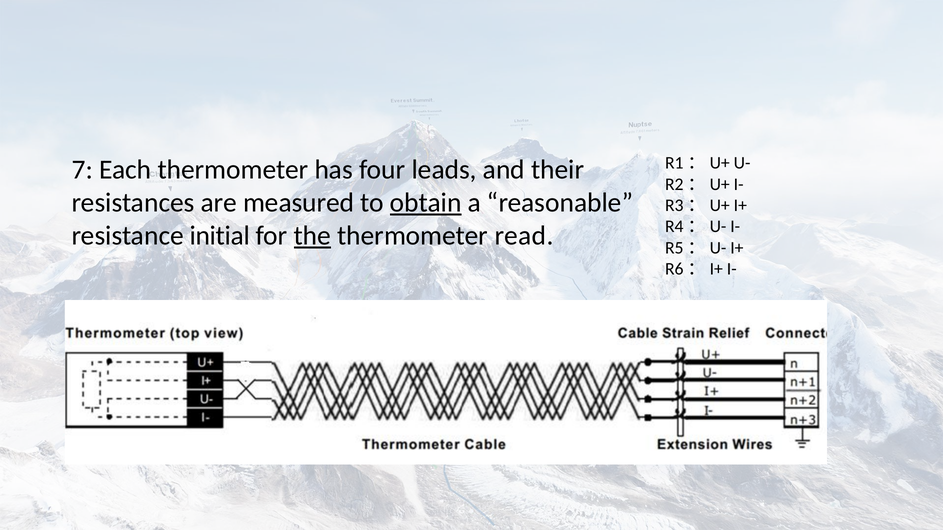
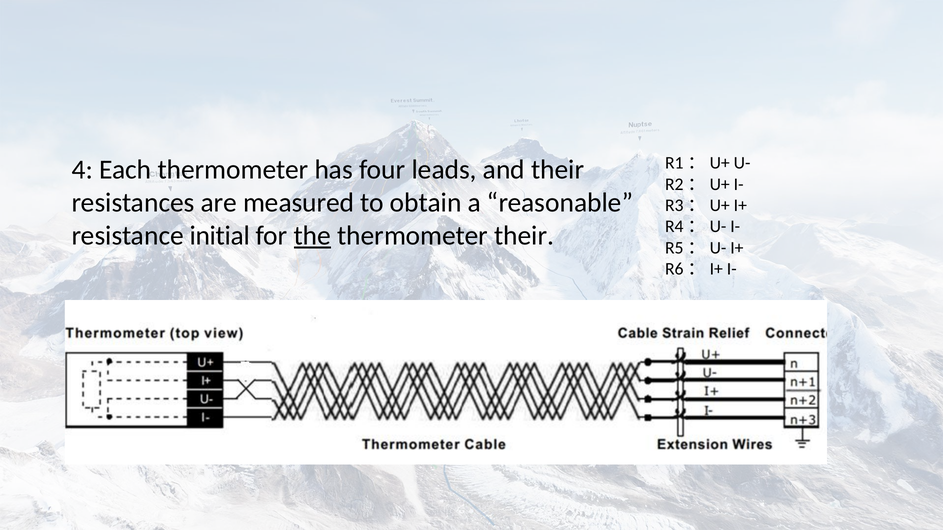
7: 7 -> 4 (82, 170)
obtain underline: present -> none (426, 203)
thermometer read: read -> their (524, 236)
